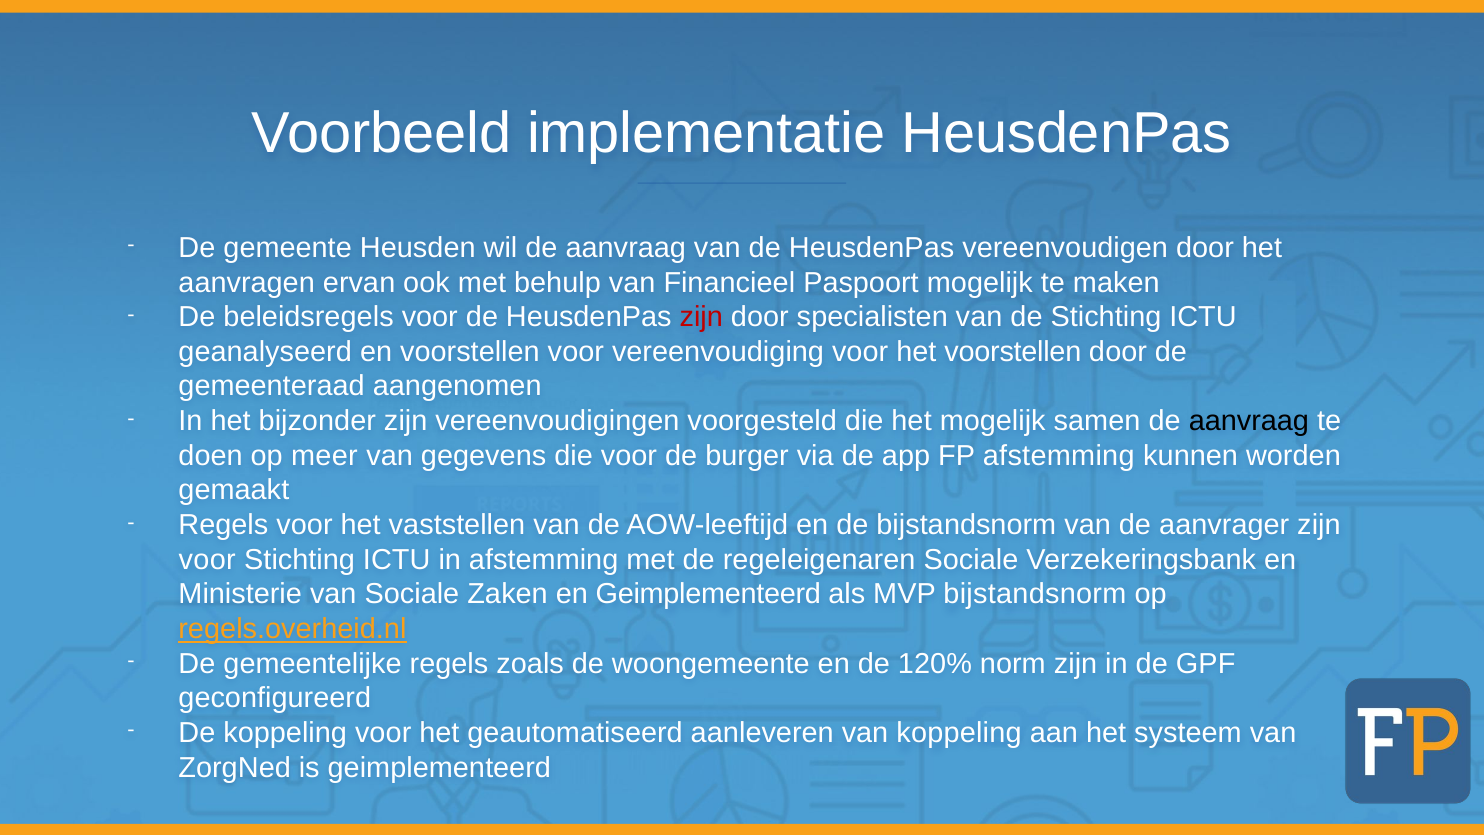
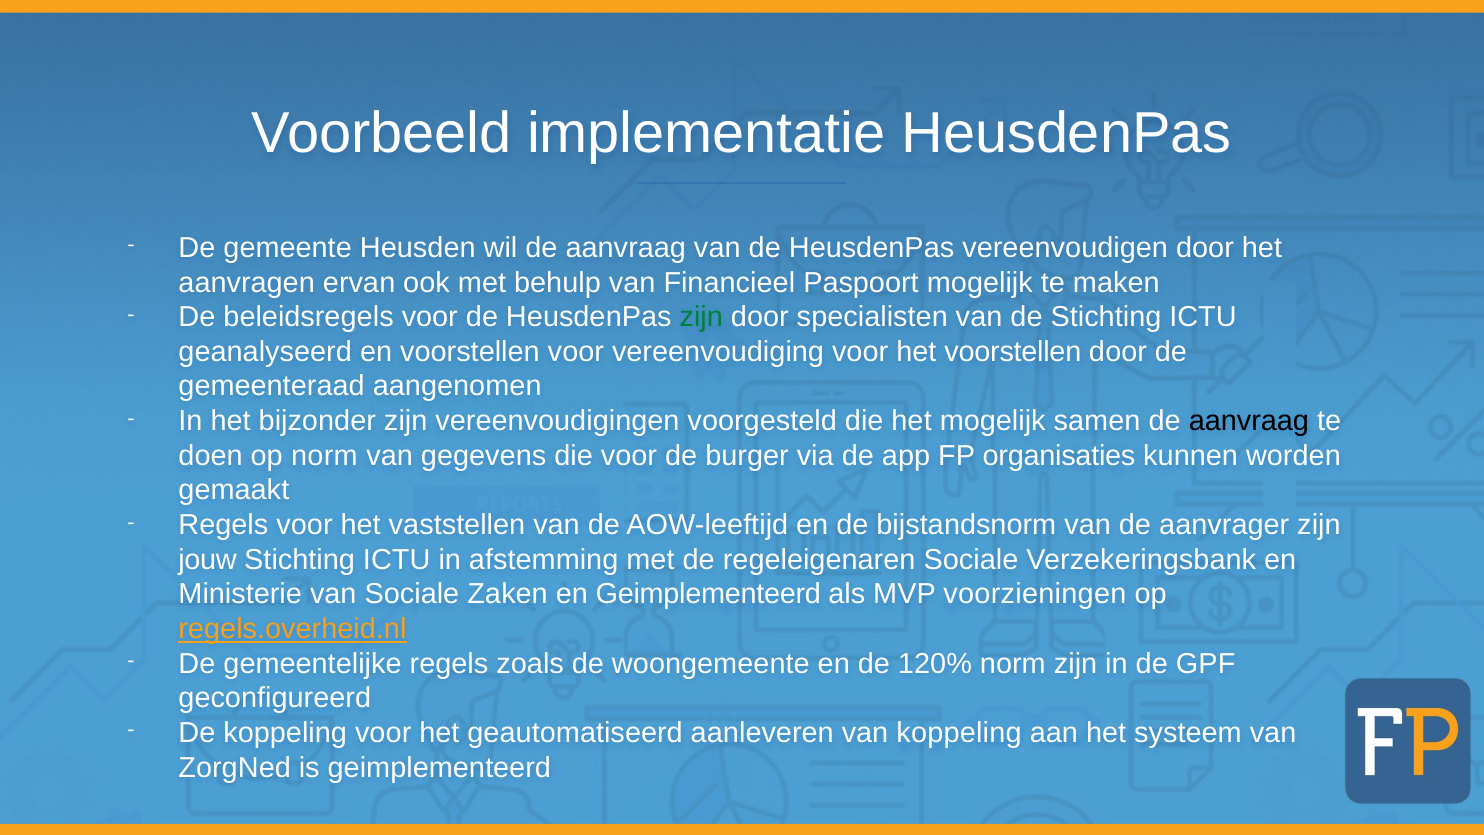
zijn colour: red -> green (701, 317)
op meer: meer -> norm (324, 456)
FP afstemming: afstemming -> organisaties (1059, 456)
voor: voor -> jouw (208, 560)
MVP bijstandsnorm: bijstandsnorm -> voorzieningen (1035, 594)
